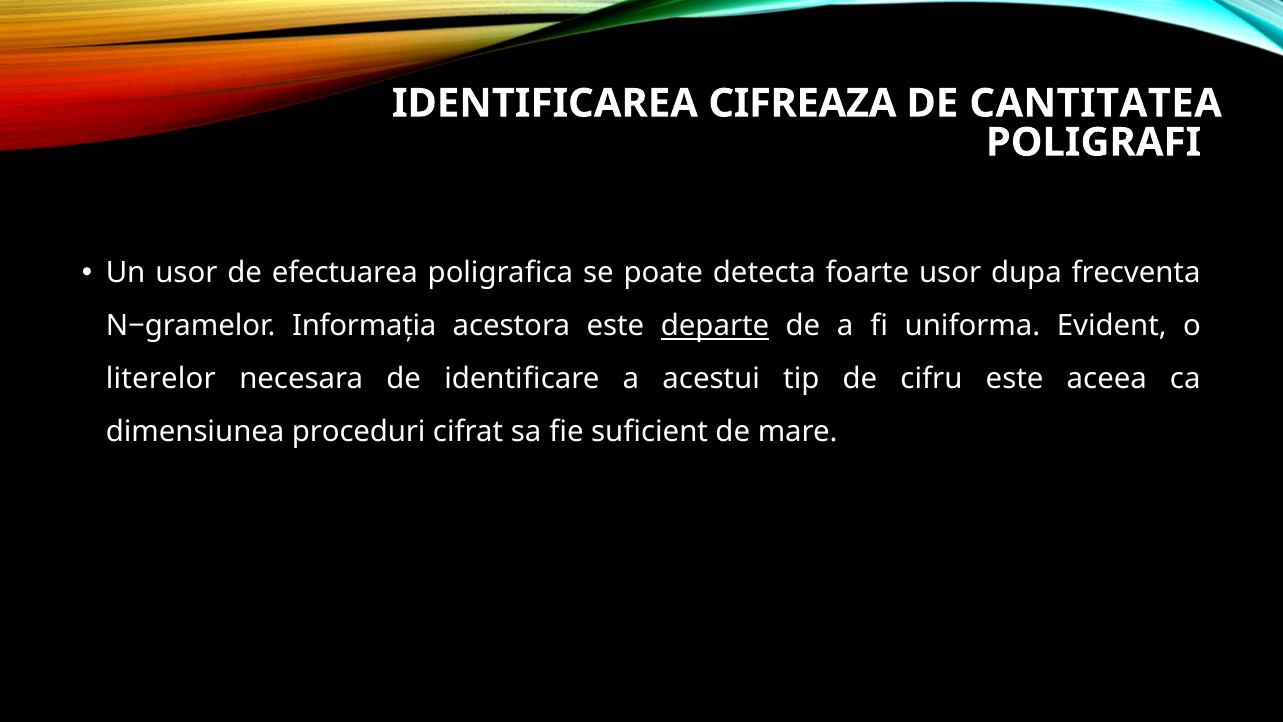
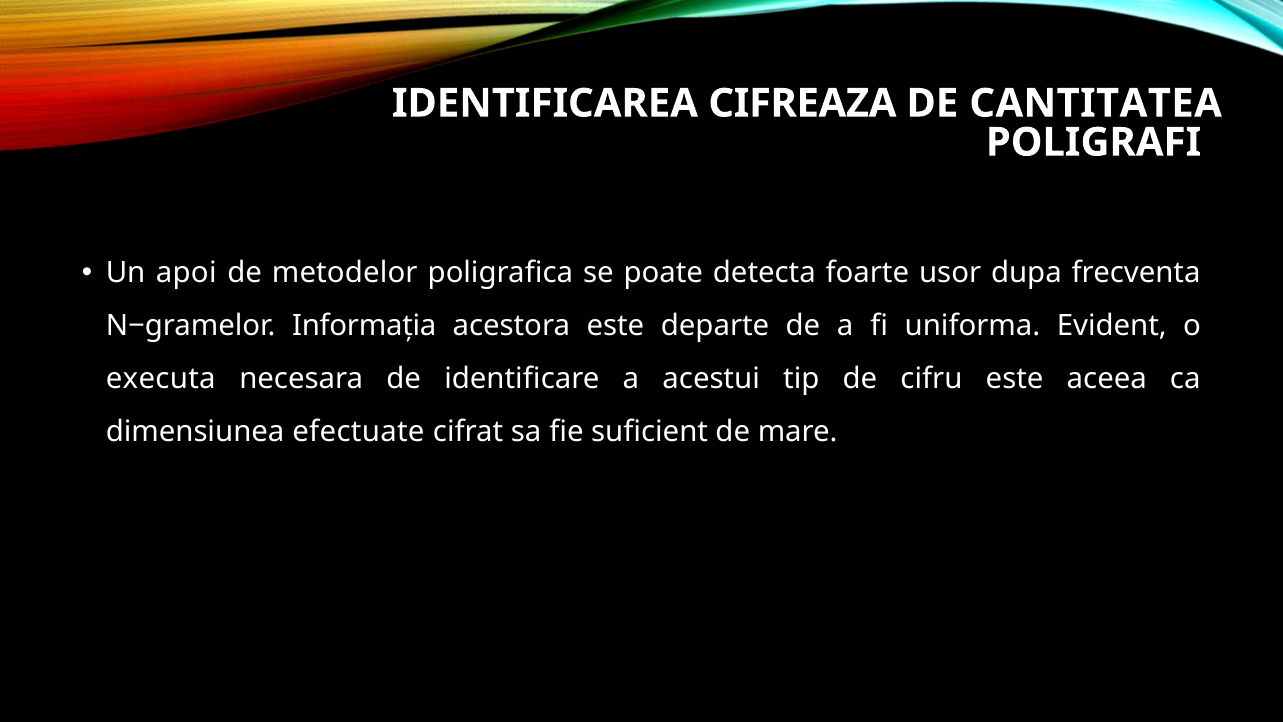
Un usor: usor -> apoi (186, 273)
efectuarea: efectuarea -> metodelor (345, 273)
departe underline: present -> none (715, 326)
literelor: literelor -> executa (161, 379)
proceduri: proceduri -> efectuate (358, 432)
